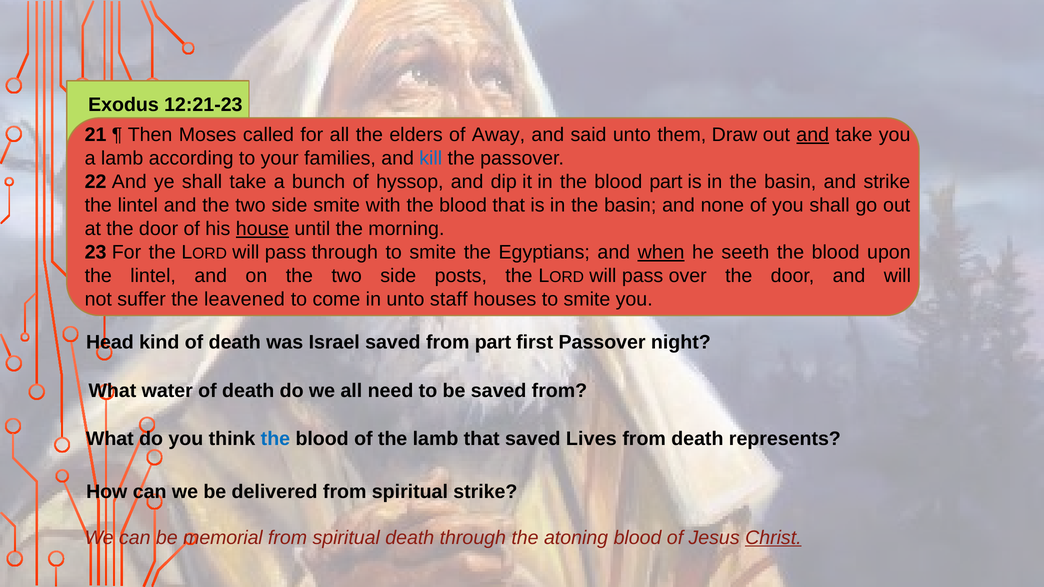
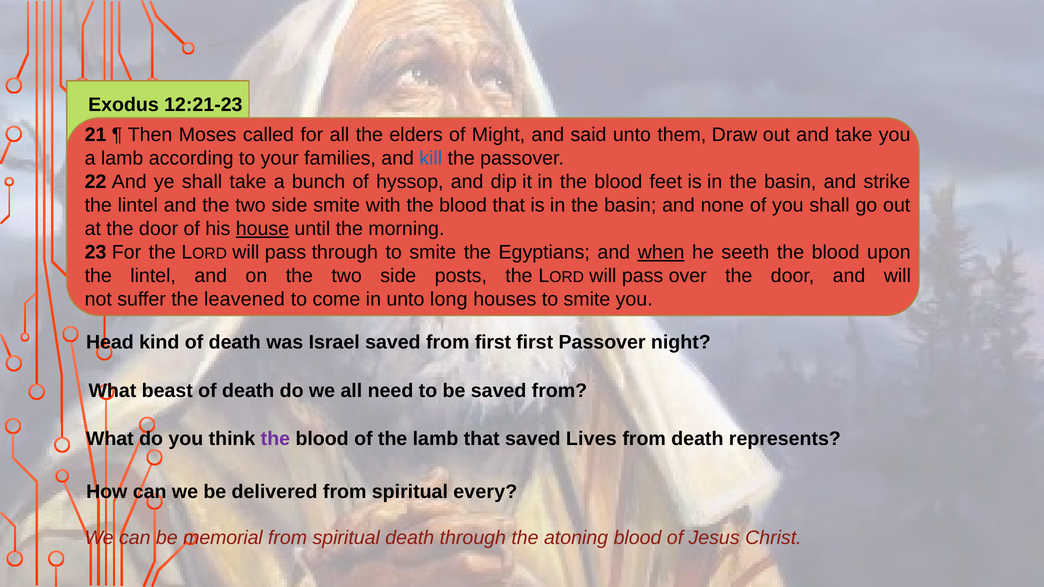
Away: Away -> Might (498, 135)
and underline: present -> none (813, 135)
blood part: part -> feet (666, 182)
staff: staff -> long (449, 299)
from part: part -> first (493, 343)
water: water -> beast (167, 391)
the colour: blue -> purple (275, 439)
spiritual strike: strike -> every (485, 492)
Christ underline: present -> none (773, 538)
